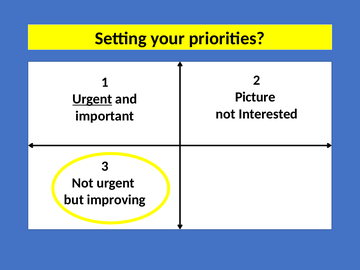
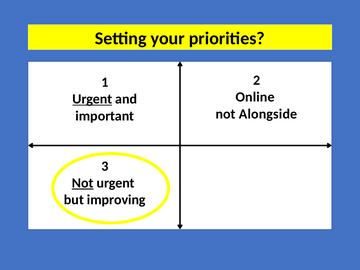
Picture: Picture -> Online (255, 97)
Interested: Interested -> Alongside (268, 114)
Not underline: none -> present (83, 183)
